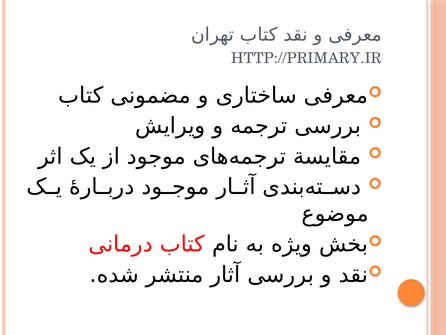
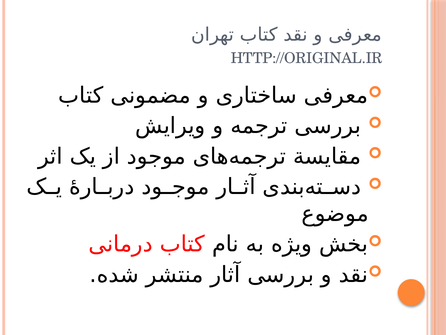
HTTP://PRIMARY.IR: HTTP://PRIMARY.IR -> HTTP://ORIGINAL.IR (307, 58)
